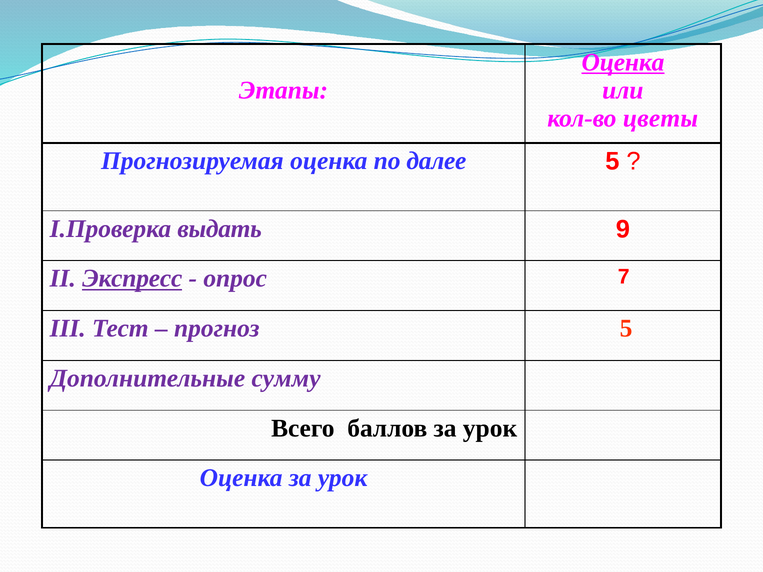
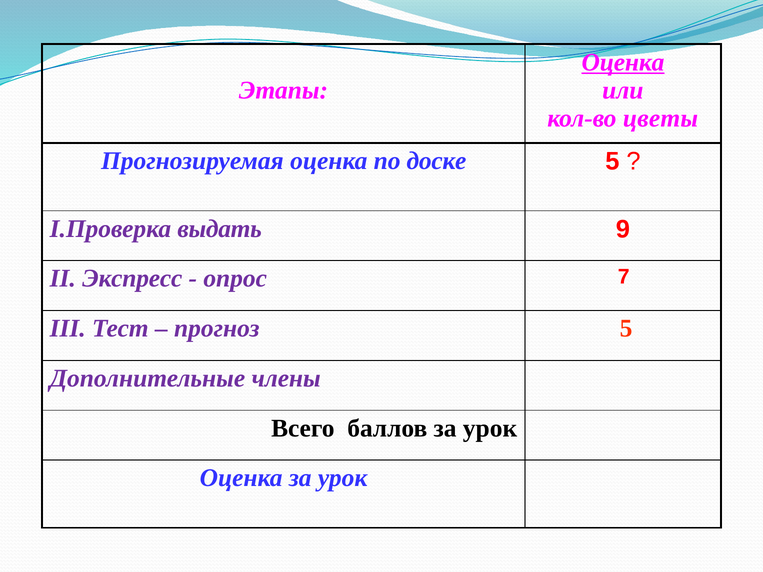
далее: далее -> доске (436, 161)
Экспресс underline: present -> none (132, 279)
сумму: сумму -> члены (286, 379)
